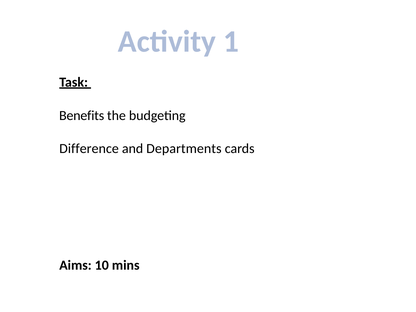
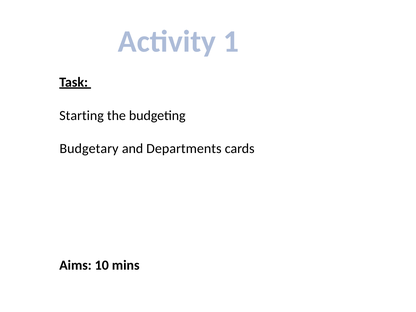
Benefits: Benefits -> Starting (82, 115)
Difference: Difference -> Budgetary (89, 149)
